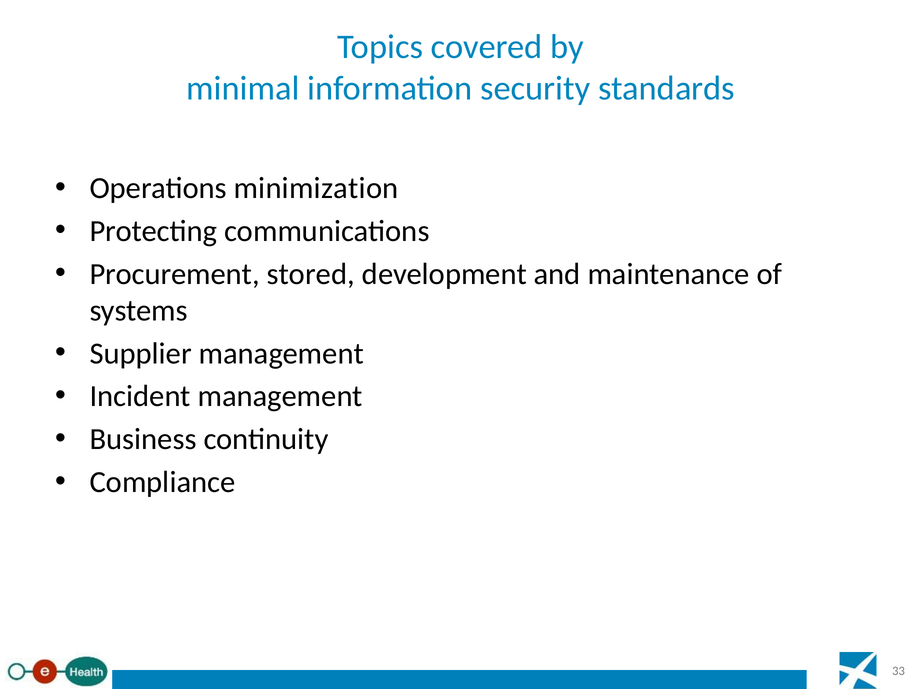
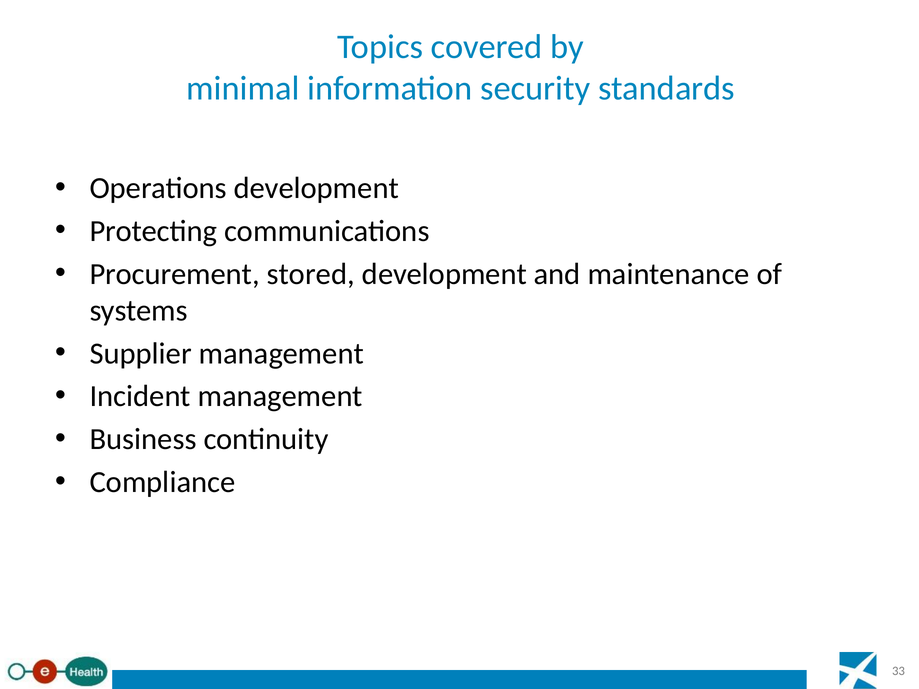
Operations minimization: minimization -> development (316, 188)
